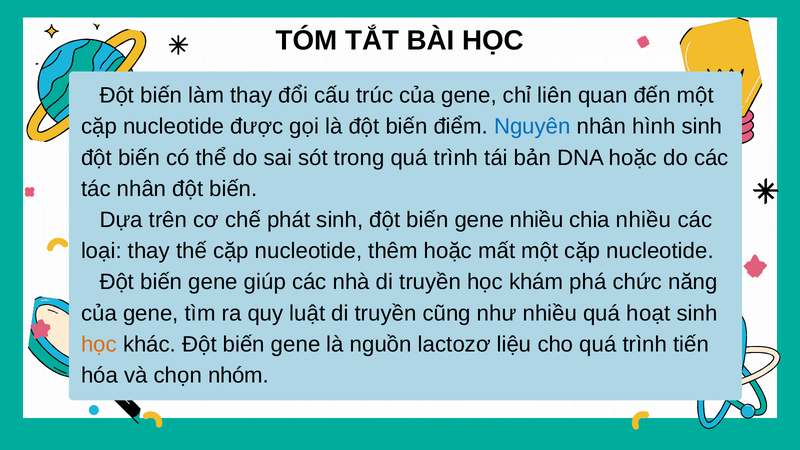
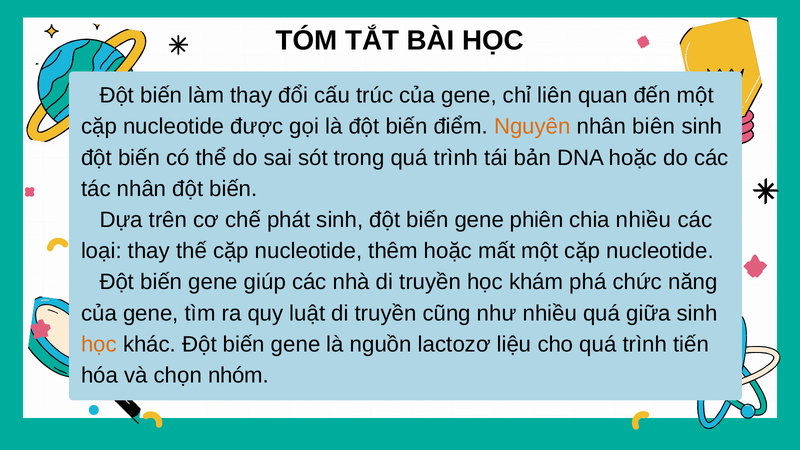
Nguyên colour: blue -> orange (532, 127)
hình: hình -> biên (654, 127)
gene nhiều: nhiều -> phiên (537, 220)
hoạt: hoạt -> giữa (649, 313)
